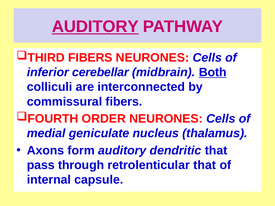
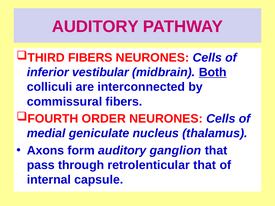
AUDITORY underline: present -> none (95, 27)
cerebellar: cerebellar -> vestibular (100, 72)
dendritic: dendritic -> ganglion (175, 151)
